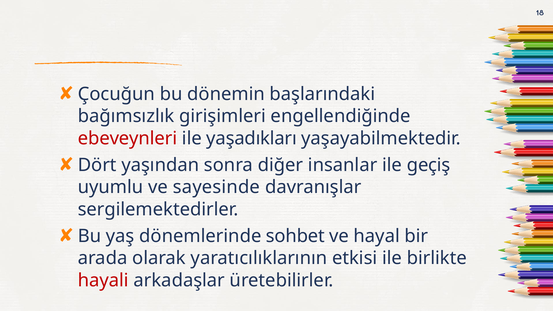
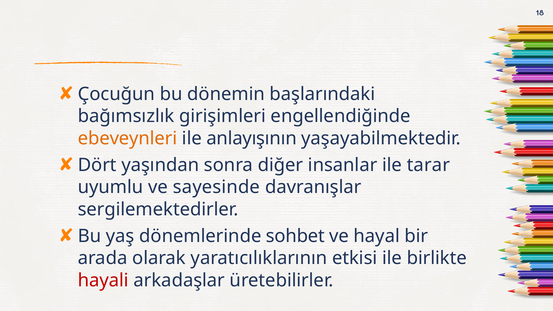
ebeveynleri colour: red -> orange (128, 138)
yaşadıkları: yaşadıkları -> anlayışının (252, 138)
geçiş: geçiş -> tarar (428, 165)
